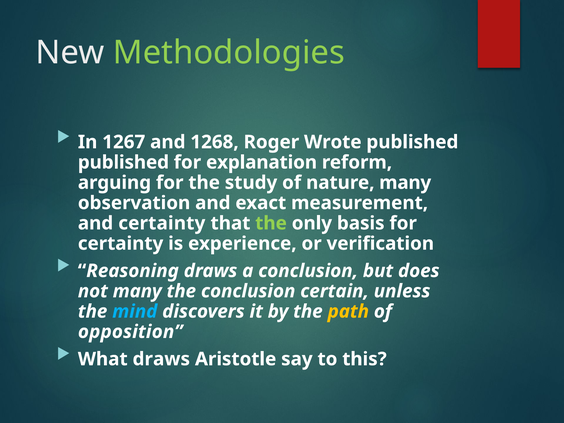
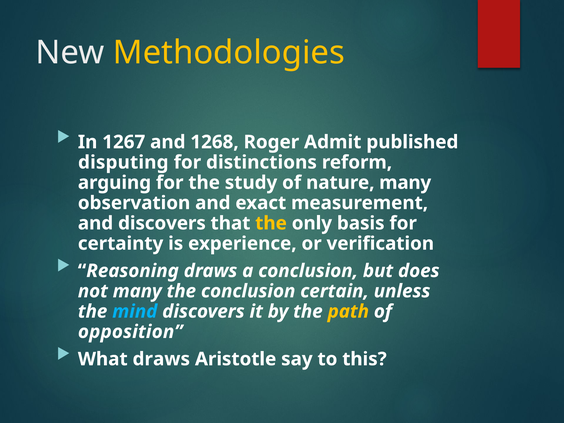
Methodologies colour: light green -> yellow (229, 53)
Wrote: Wrote -> Admit (333, 142)
published: published -> disputing (123, 162)
explanation: explanation -> distinctions (261, 162)
and certainty: certainty -> discovers (162, 223)
the colour: light green -> yellow (271, 223)
